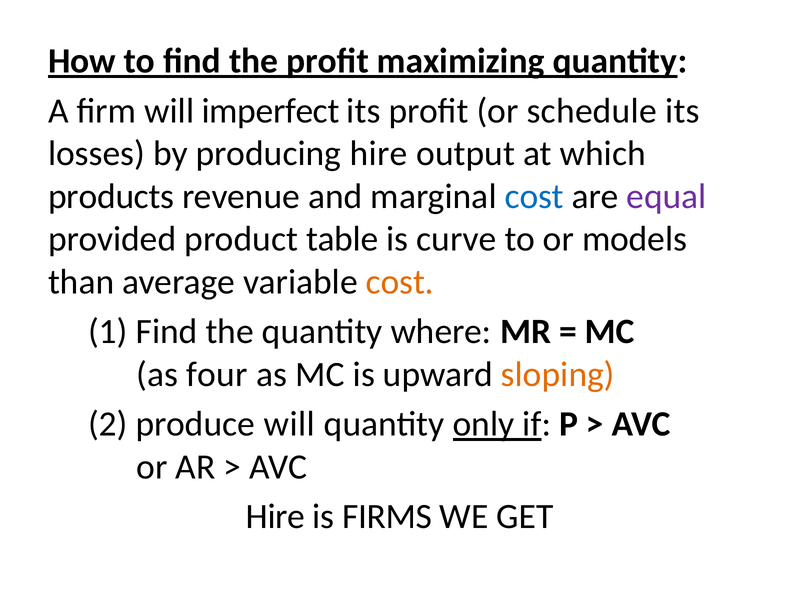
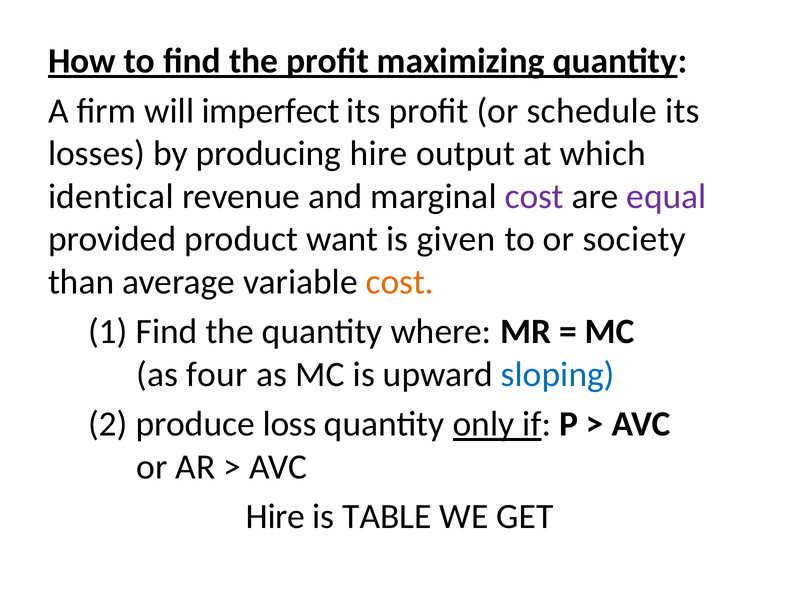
products: products -> identical (111, 196)
cost colour: blue -> purple (534, 196)
table: table -> want (342, 239)
curve: curve -> given (456, 239)
models: models -> society (634, 239)
sloping colour: orange -> blue (558, 374)
produce will: will -> loss (290, 424)
FIRMS: FIRMS -> TABLE (387, 517)
